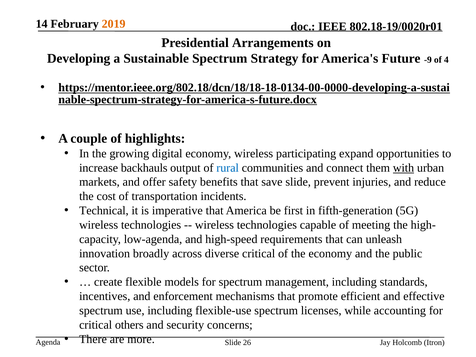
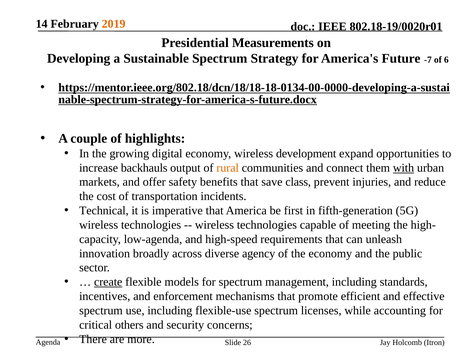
Arrangements: Arrangements -> Measurements (273, 43)
-9: -9 -> -7 (428, 60)
4: 4 -> 6 (446, 60)
participating: participating -> development (306, 153)
rural colour: blue -> orange (228, 168)
save slide: slide -> class (298, 182)
diverse critical: critical -> agency (259, 253)
create underline: none -> present (108, 282)
